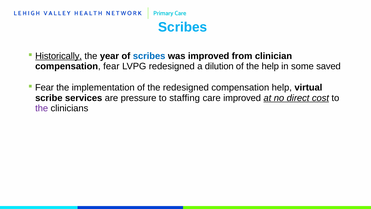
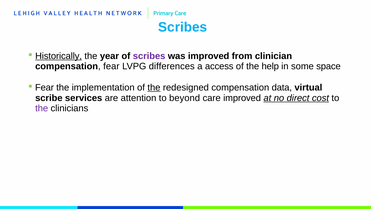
scribes colour: blue -> purple (149, 56)
LVPG redesigned: redesigned -> differences (172, 66)
dilution: dilution -> access (219, 66)
saved: saved -> space (328, 66)
the underline: none -> present (154, 87)
compensation help: help -> data (282, 87)
pressure: pressure -> attention (139, 98)
staffing: staffing -> beyond (185, 98)
